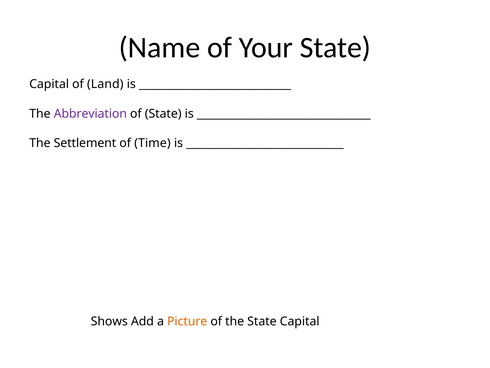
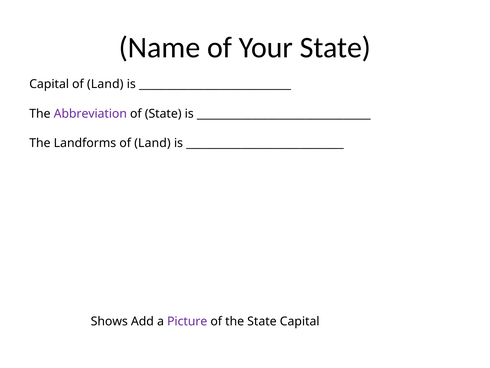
Settlement: Settlement -> Landforms (85, 143)
Time: Time -> Land (152, 143)
Picture colour: orange -> purple (187, 321)
